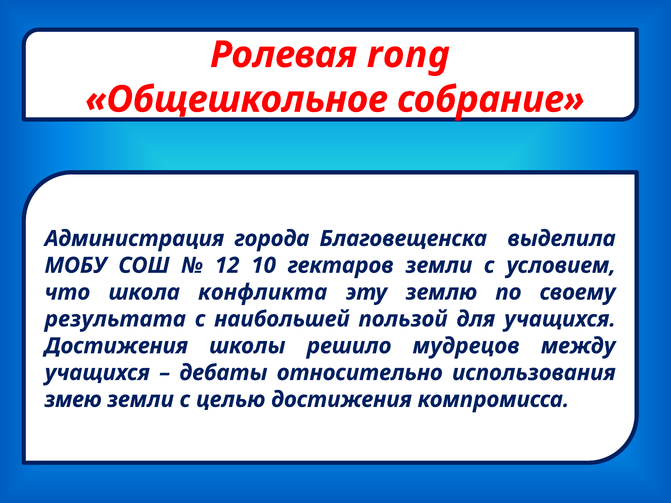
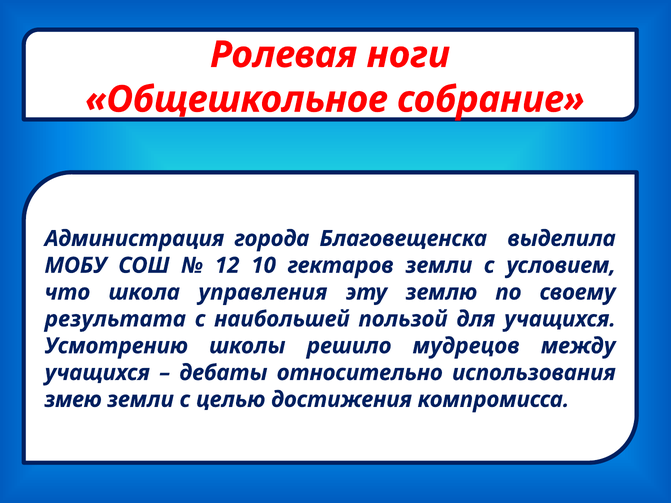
rong: rong -> ноги (408, 55)
конфликта: конфликта -> управления (263, 292)
Достижения: Достижения -> Усмотрению (116, 346)
